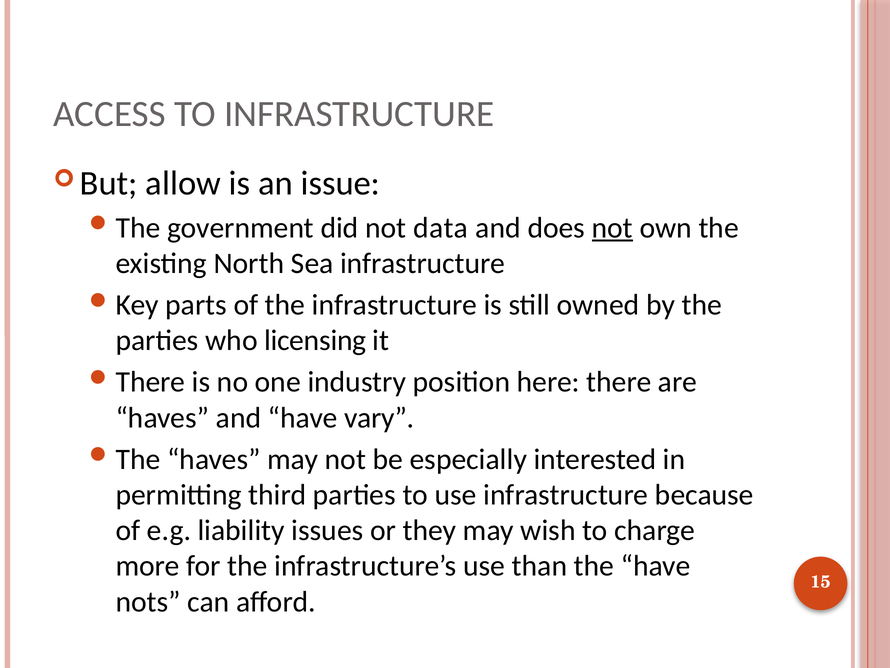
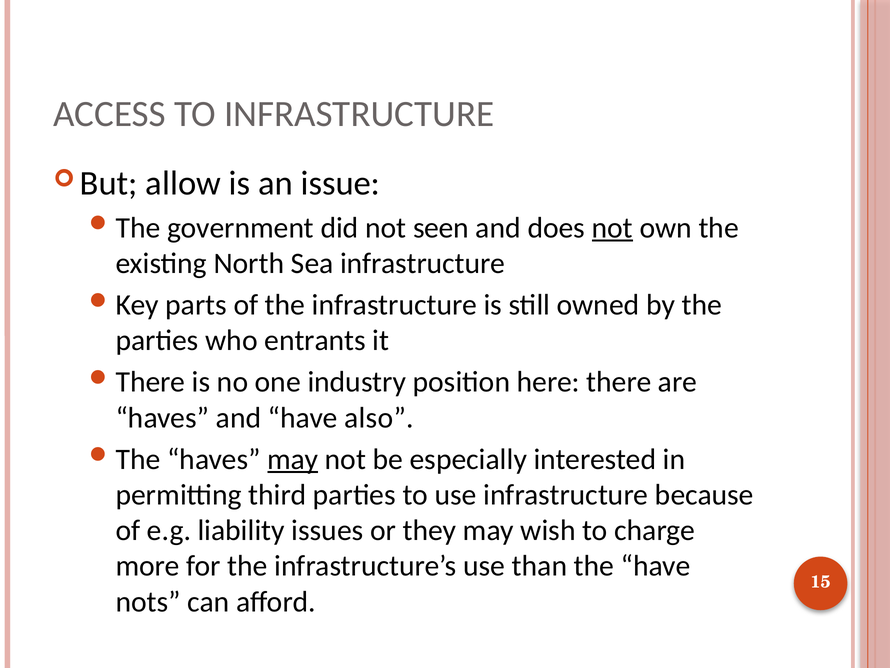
data: data -> seen (441, 228)
licensing: licensing -> entrants (315, 340)
vary: vary -> also (379, 417)
may underline: none -> present (293, 459)
